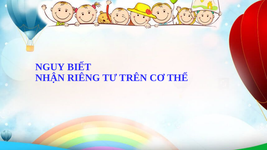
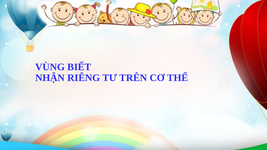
NGUY: NGUY -> VÙNG (50, 67)
